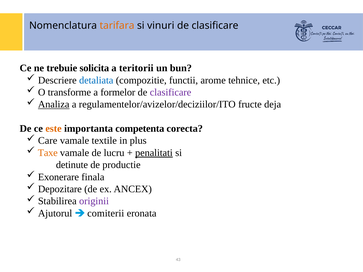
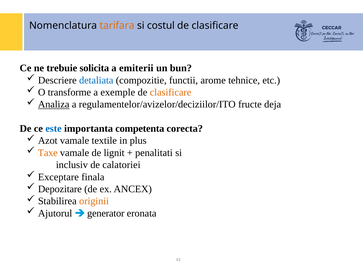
vinuri: vinuri -> costul (161, 26)
teritorii: teritorii -> emiterii (136, 68)
formelor: formelor -> exemple (118, 92)
clasificare colour: purple -> orange (171, 92)
este colour: orange -> blue (54, 129)
Care: Care -> Azot (48, 141)
lucru: lucru -> lignit (114, 153)
penalitati underline: present -> none (154, 153)
detinute: detinute -> inclusiv (72, 165)
productie: productie -> calatoriei (121, 165)
Exonerare: Exonerare -> Exceptare (58, 177)
originii colour: purple -> orange (94, 201)
comiterii: comiterii -> generator (106, 213)
